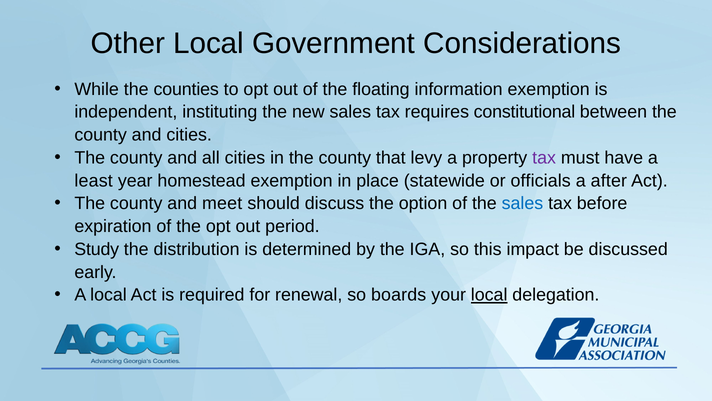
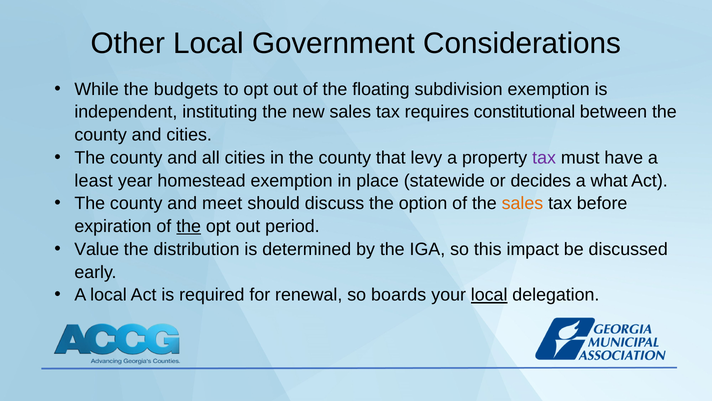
counties: counties -> budgets (186, 89)
information: information -> subdivision (459, 89)
officials: officials -> decides (541, 180)
after: after -> what (609, 180)
sales colour: blue -> orange (522, 203)
the underline: none -> present (189, 226)
Study: Study -> Value (97, 249)
